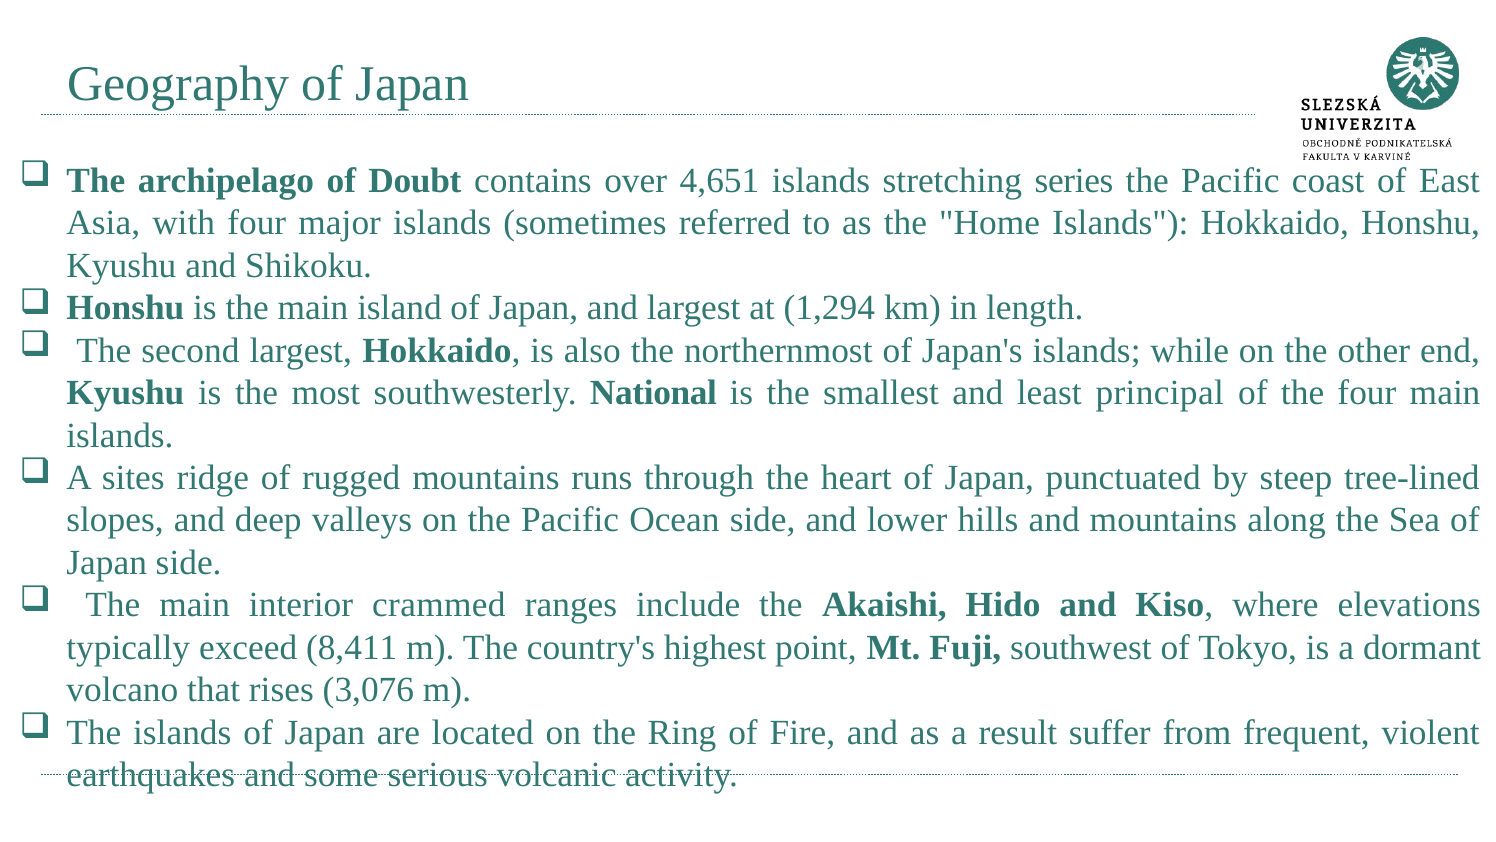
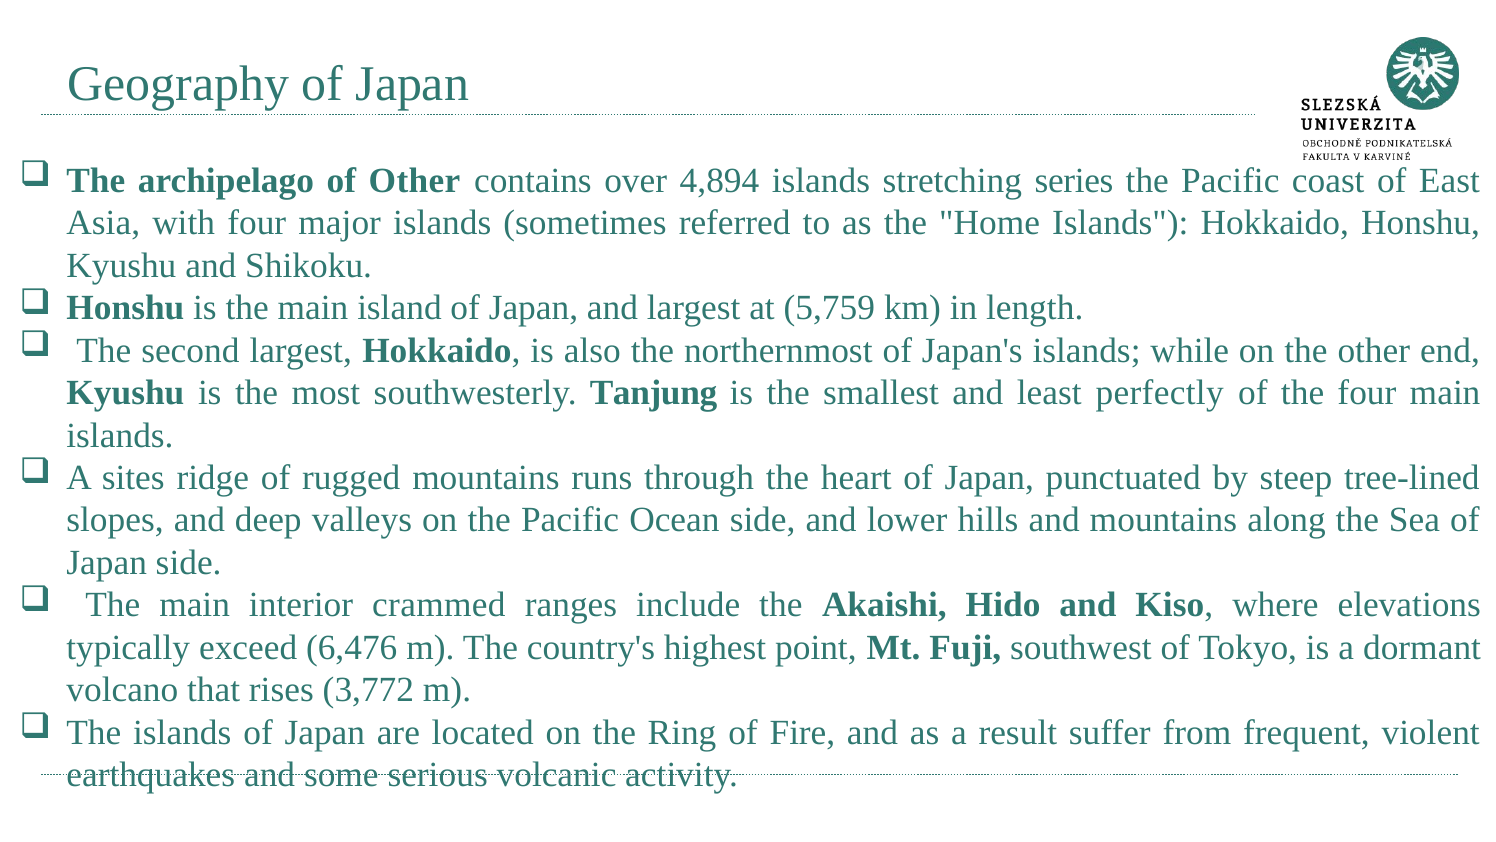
of Doubt: Doubt -> Other (415, 181)
4,651: 4,651 -> 4,894 (720, 181)
1,294: 1,294 -> 5,759 (829, 308)
National: National -> Tanjung (653, 393)
principal: principal -> perfectly (1160, 393)
8,411: 8,411 -> 6,476 (352, 647)
3,076: 3,076 -> 3,772 (368, 690)
